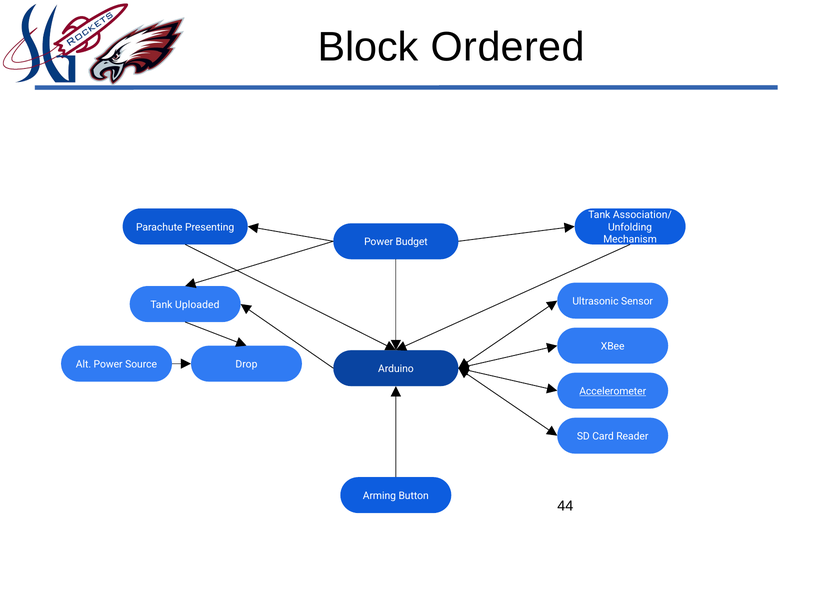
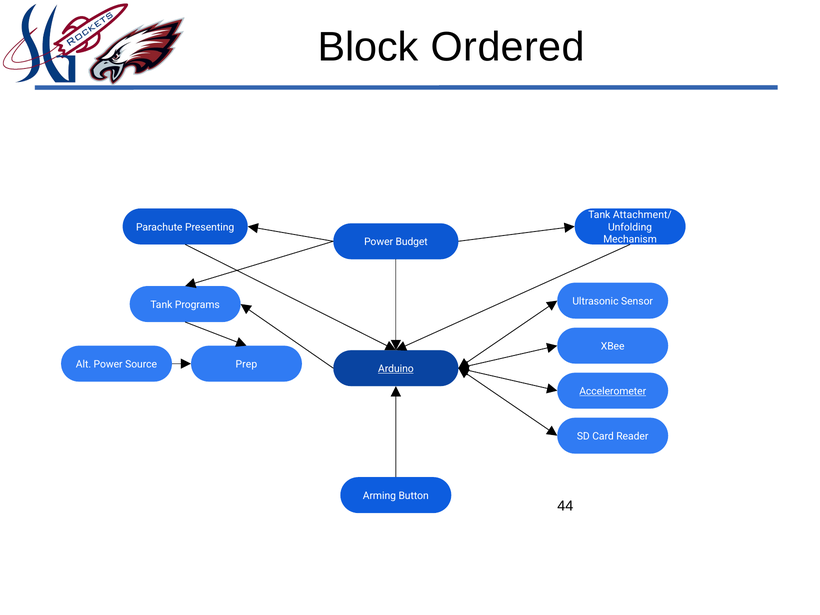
Association/: Association/ -> Attachment/ (642, 215)
Uploaded: Uploaded -> Programs (197, 305)
Drop: Drop -> Prep (246, 364)
Arduino underline: none -> present (396, 369)
